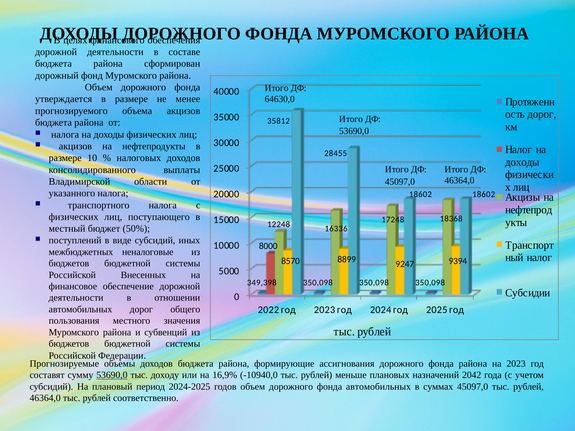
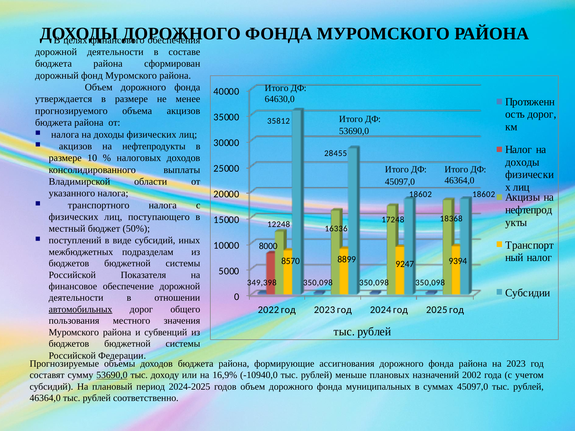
неналоговые: неналоговые -> подразделам (148, 252)
Внесенных: Внесенных -> Показателя (143, 275)
автомобильных underline: none -> present (80, 310)
2042: 2042 -> 2002 (472, 375)
фонда автомобильных: автомобильных -> муниципальных (379, 387)
